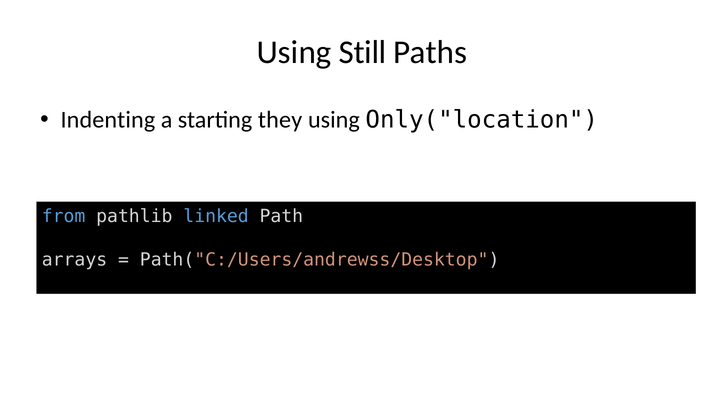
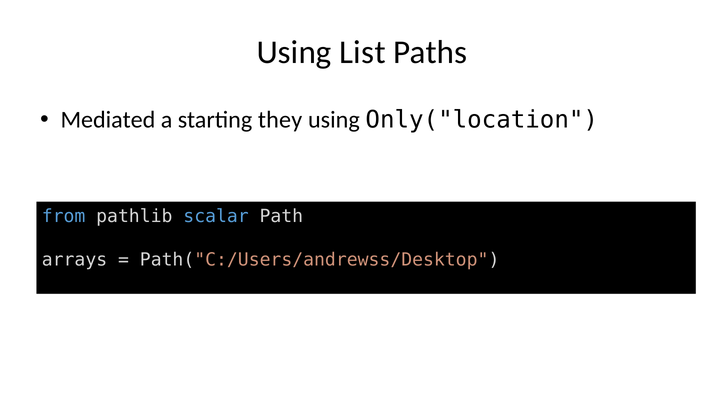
Still: Still -> List (362, 53)
Indenting: Indenting -> Mediated (108, 120)
linked: linked -> scalar (216, 217)
